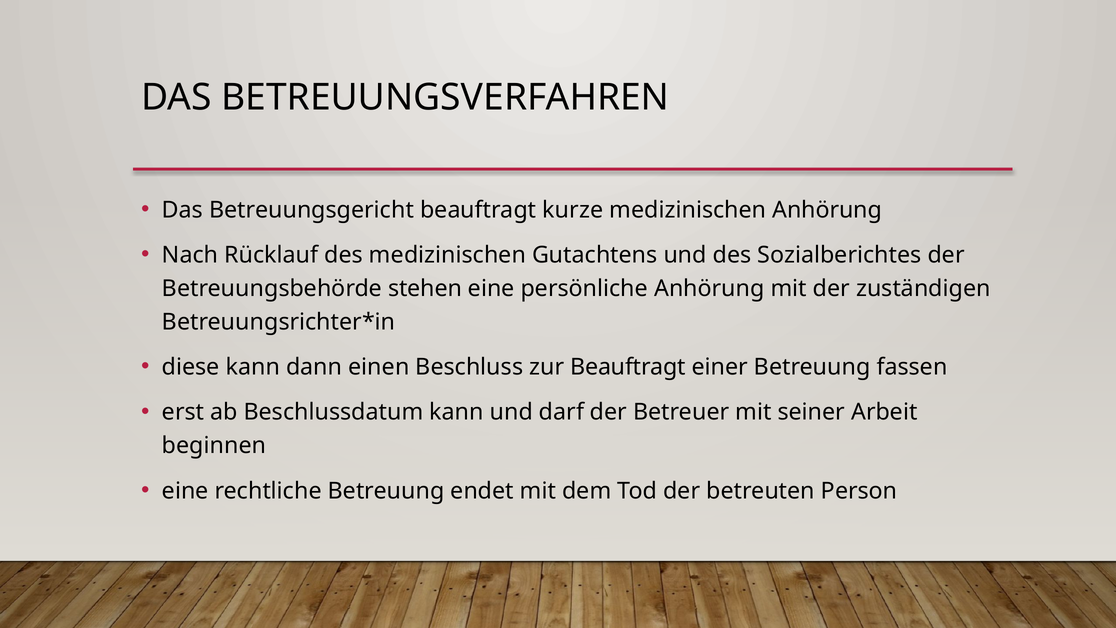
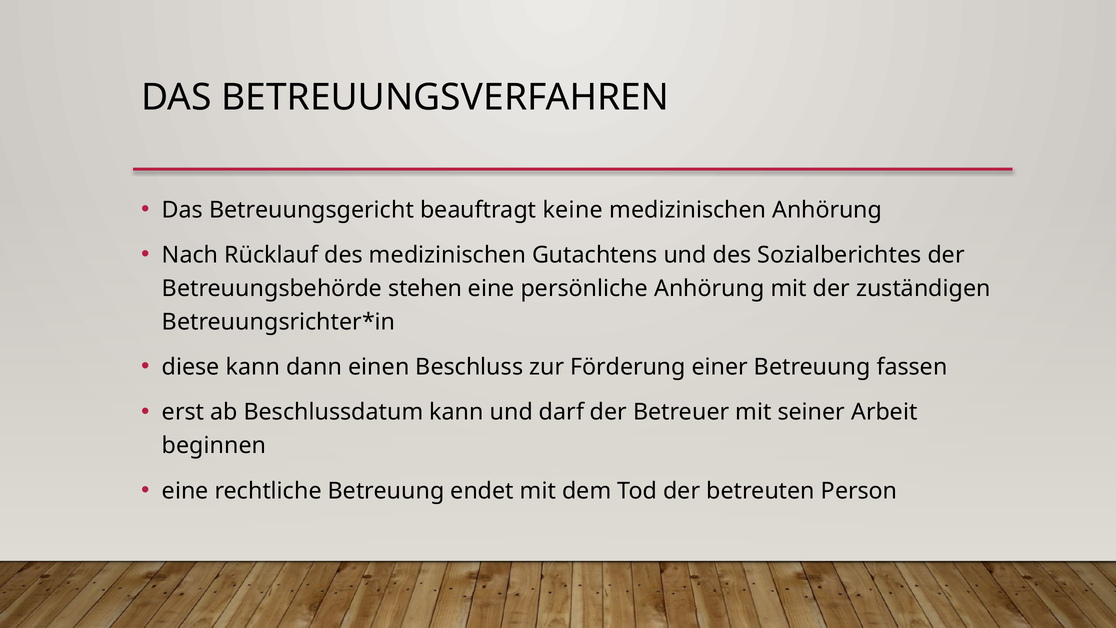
kurze: kurze -> keine (573, 210)
zur Beauftragt: Beauftragt -> Förderung (628, 367)
